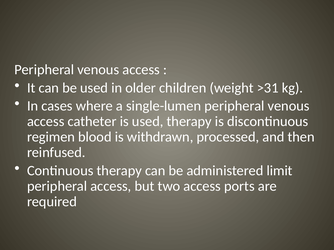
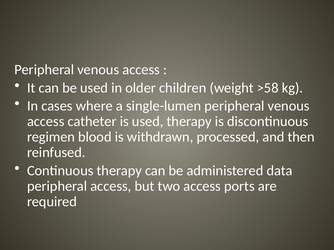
>31: >31 -> >58 (268, 88)
limit: limit -> data (280, 171)
